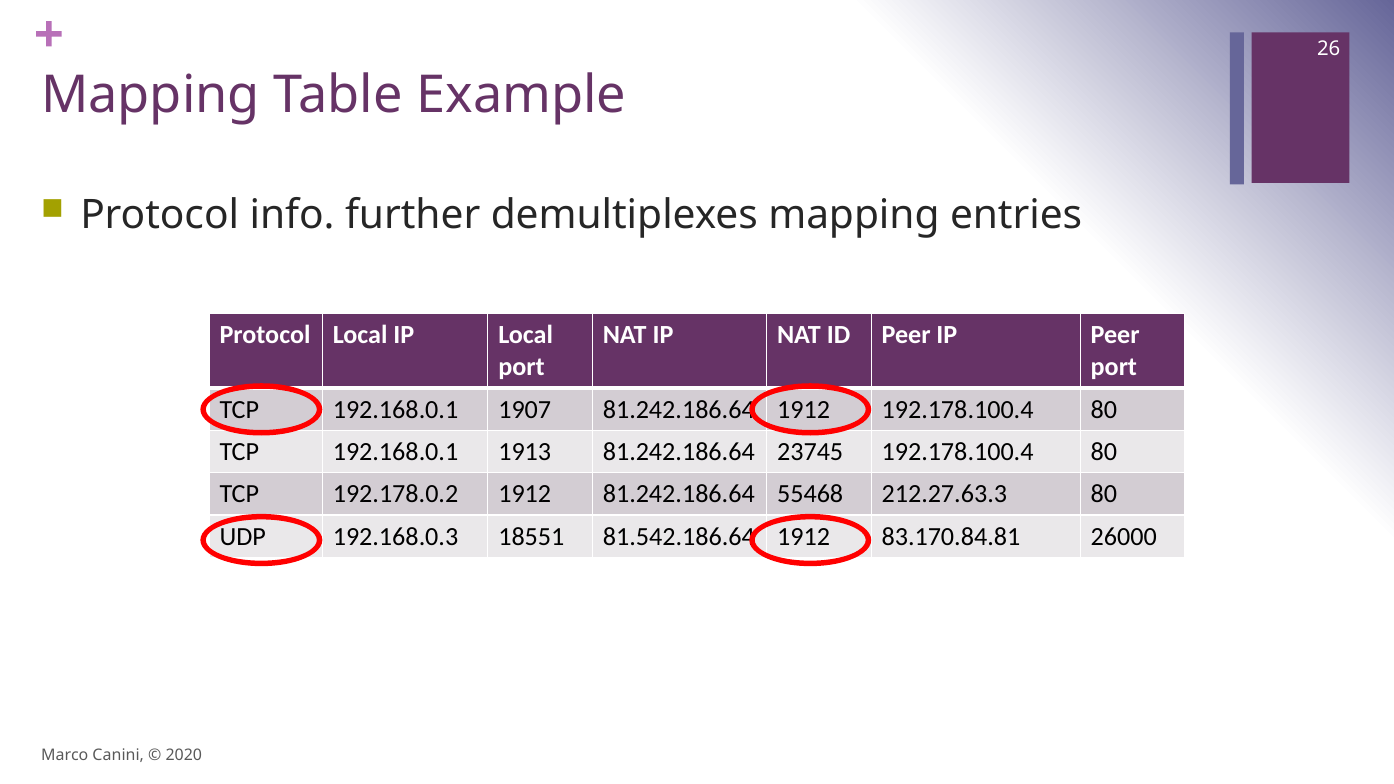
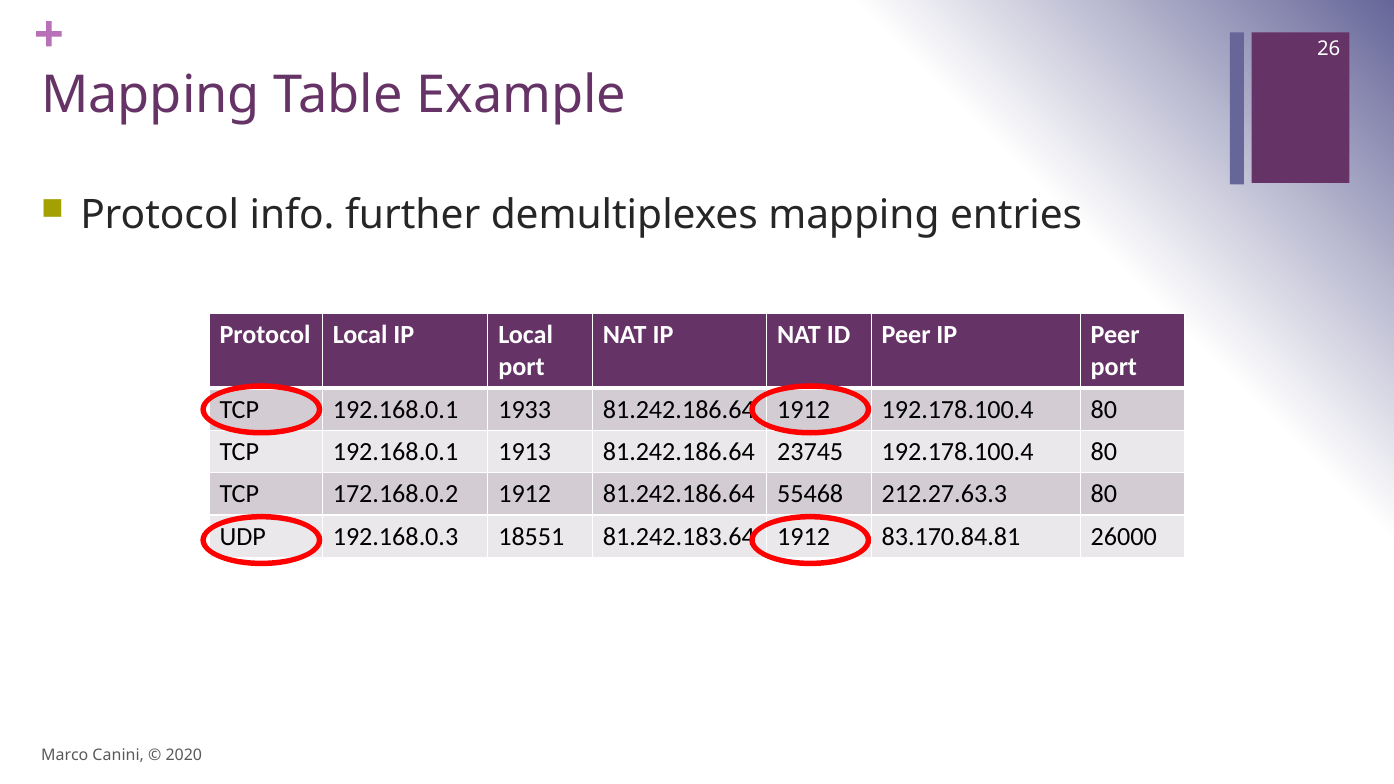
1907: 1907 -> 1933 (525, 409)
192.178.0.2: 192.178.0.2 -> 172.168.0.2 (396, 494)
81.542.186.64: 81.542.186.64 -> 81.242.183.64 (679, 537)
